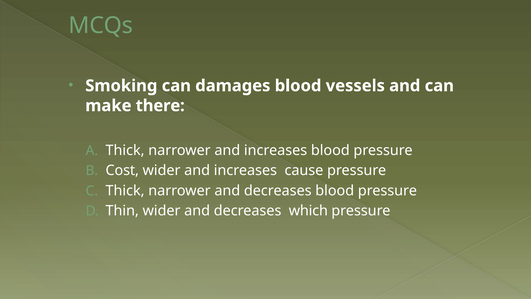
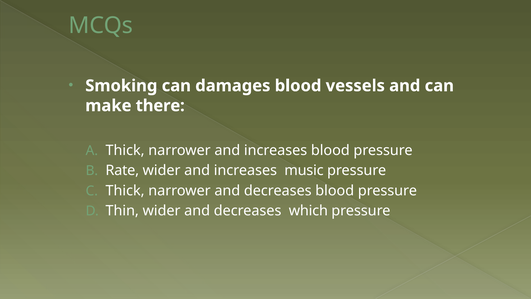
Cost: Cost -> Rate (122, 170)
cause: cause -> music (304, 170)
